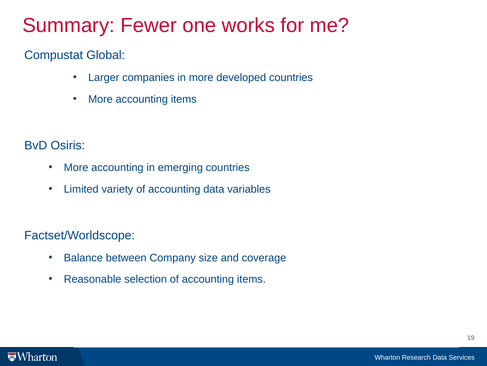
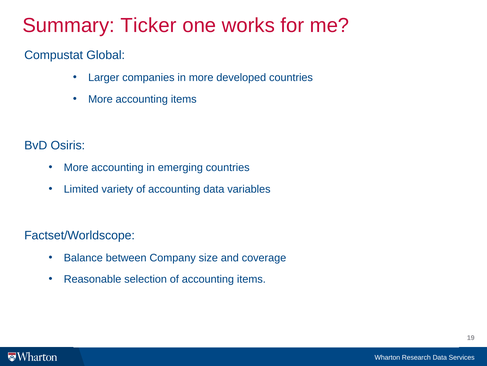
Fewer: Fewer -> Ticker (149, 25)
